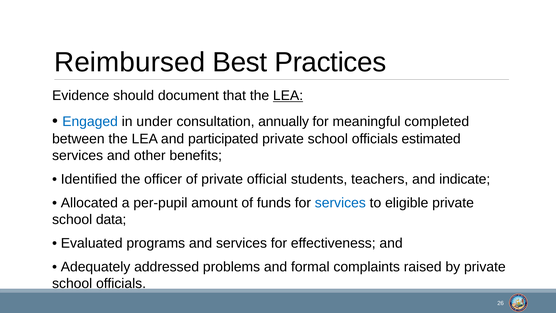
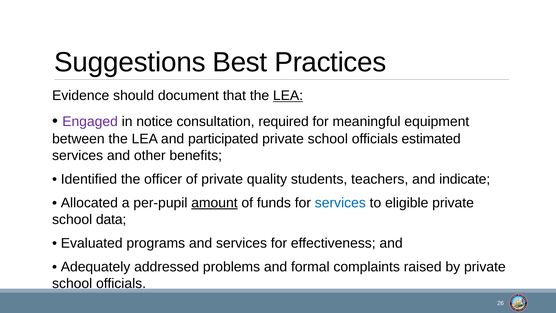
Reimbursed: Reimbursed -> Suggestions (130, 62)
Engaged colour: blue -> purple (90, 122)
under: under -> notice (155, 122)
annually: annually -> required (284, 122)
completed: completed -> equipment (437, 122)
official: official -> quality (267, 179)
amount underline: none -> present (214, 203)
